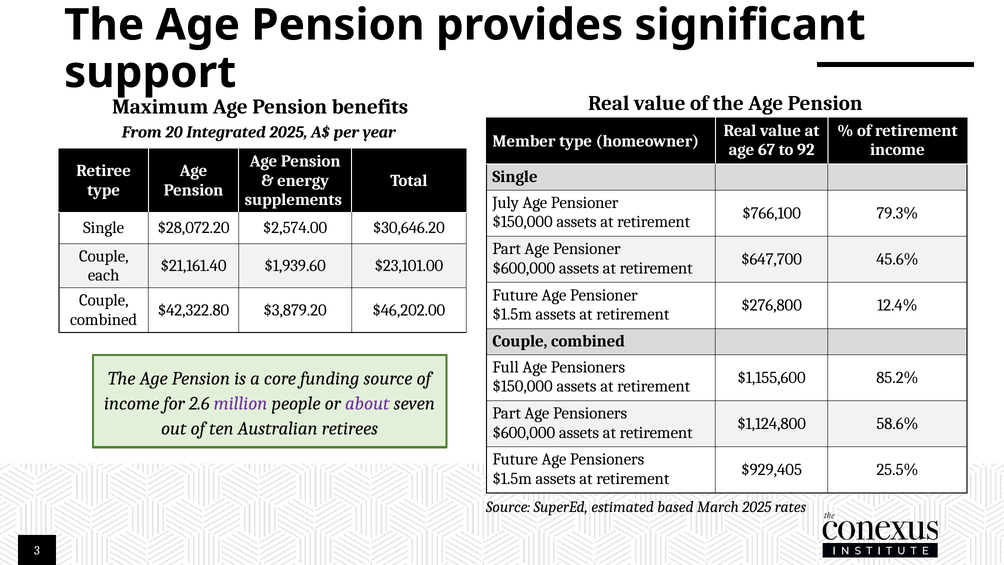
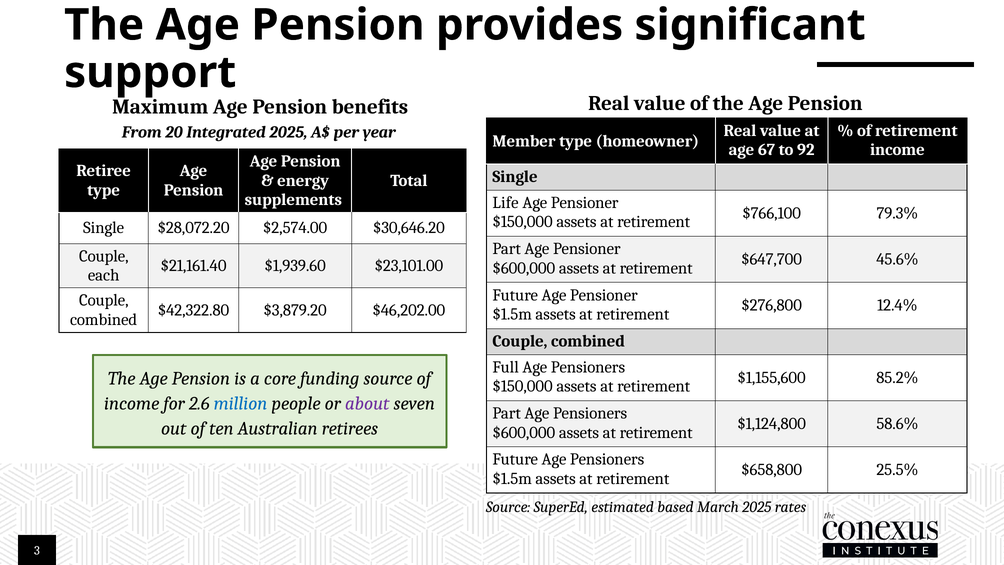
July: July -> Life (506, 203)
million colour: purple -> blue (241, 403)
$929,405: $929,405 -> $658,800 (772, 470)
